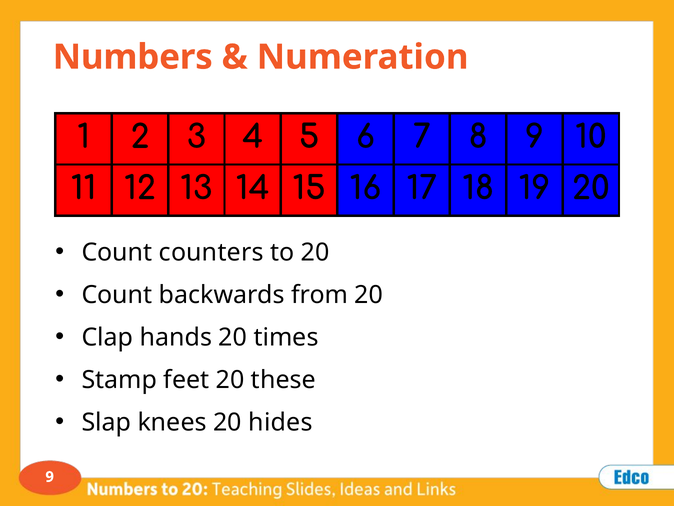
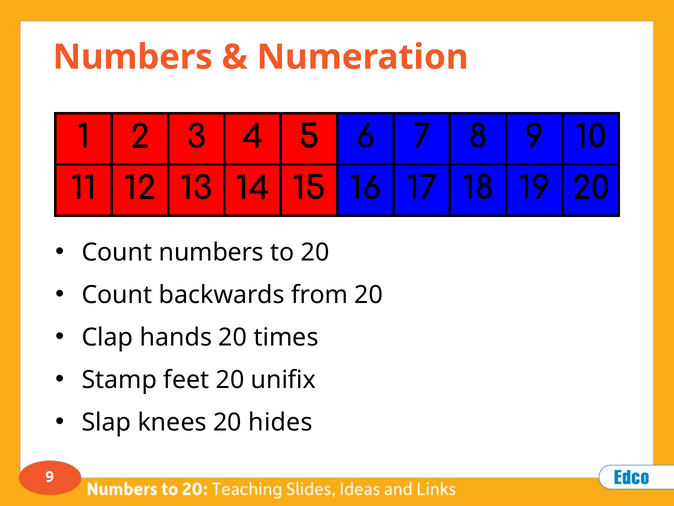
Count counters: counters -> numbers (211, 252)
these: these -> unifix (283, 380)
